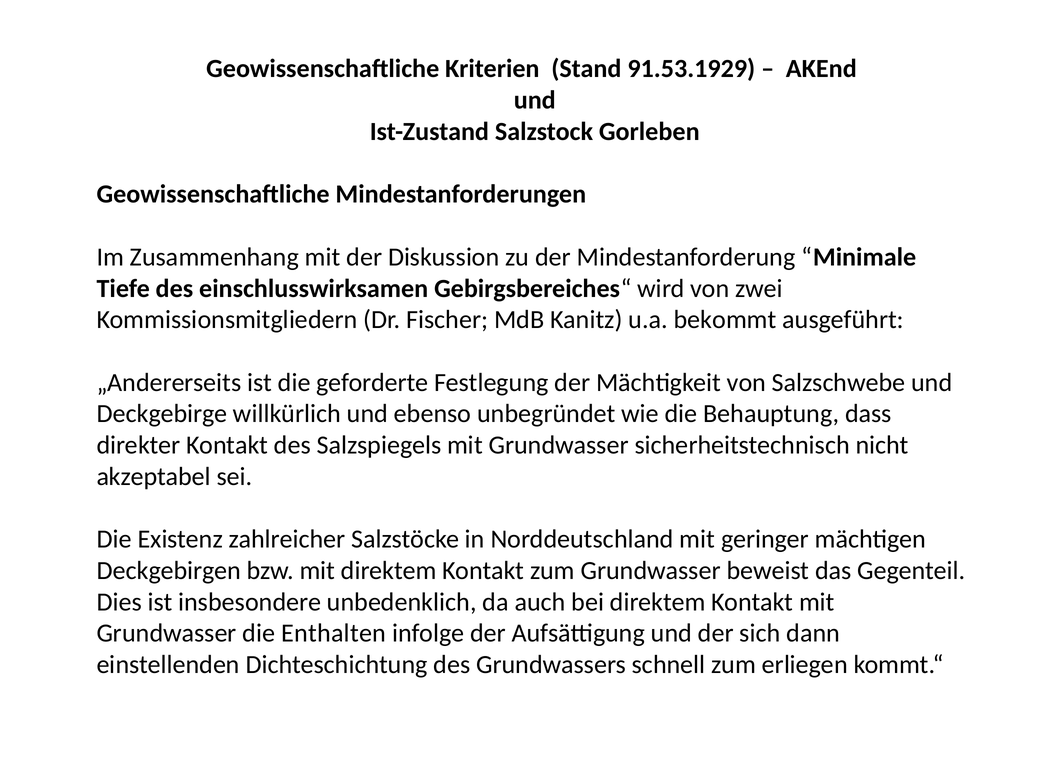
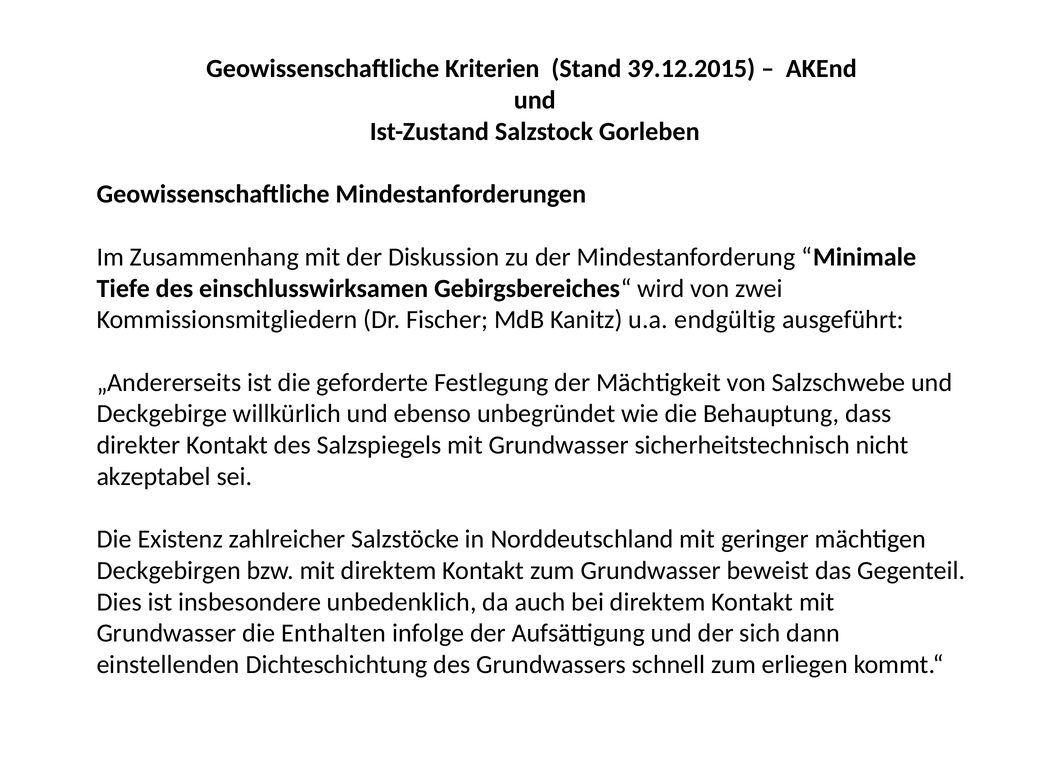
91.53.1929: 91.53.1929 -> 39.12.2015 (691, 69)
bekommt: bekommt -> endgültig (725, 320)
